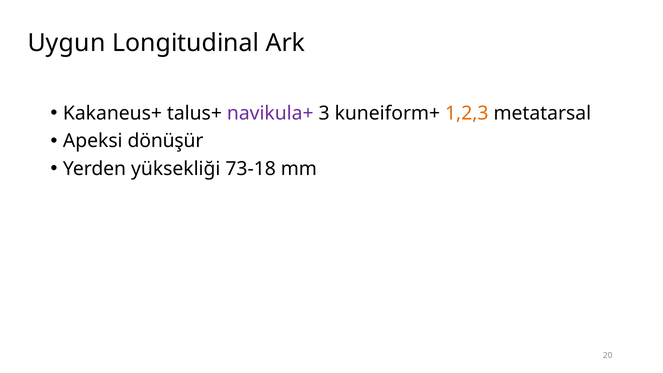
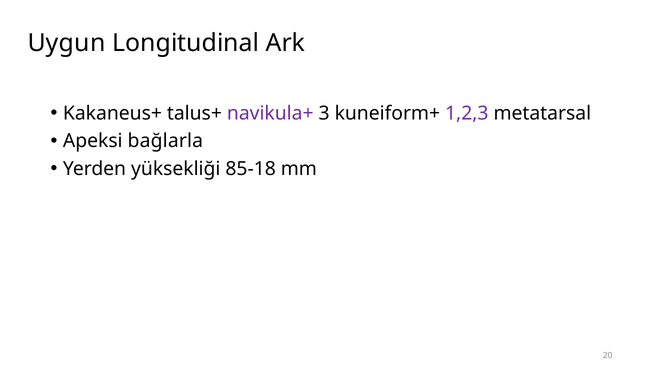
1,2,3 colour: orange -> purple (467, 113)
dönüşür: dönüşür -> bağlarla (165, 141)
73-18: 73-18 -> 85-18 (251, 169)
